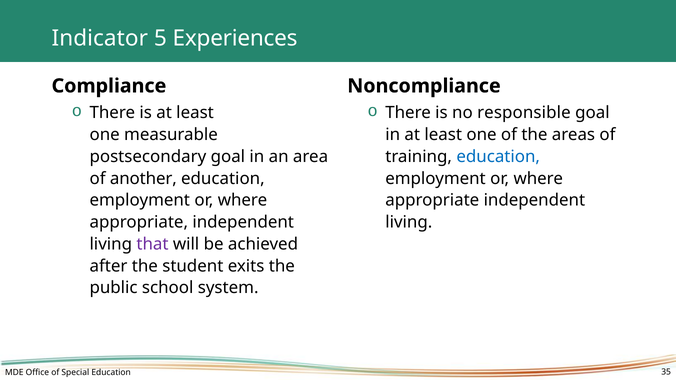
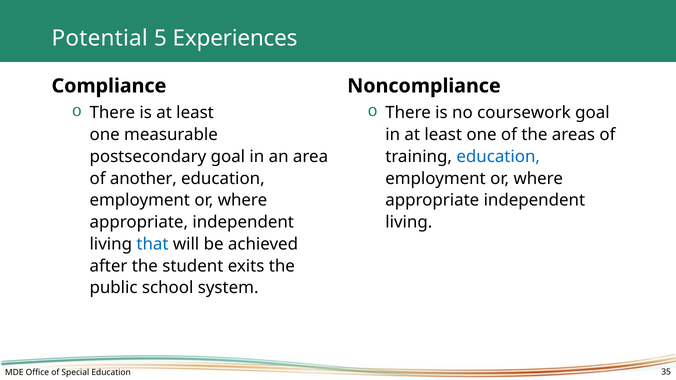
Indicator: Indicator -> Potential (100, 39)
responsible: responsible -> coursework (524, 113)
that colour: purple -> blue (152, 244)
